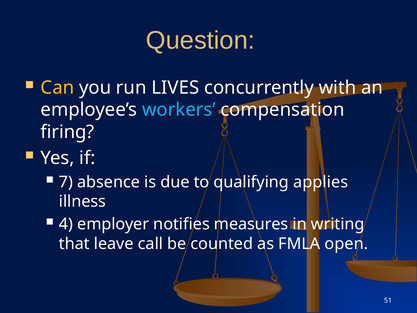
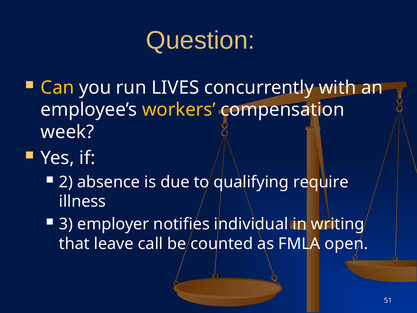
workers colour: light blue -> yellow (179, 110)
firing: firing -> week (67, 132)
7: 7 -> 2 (66, 182)
applies: applies -> require (321, 182)
4: 4 -> 3 (66, 224)
measures: measures -> individual (251, 224)
